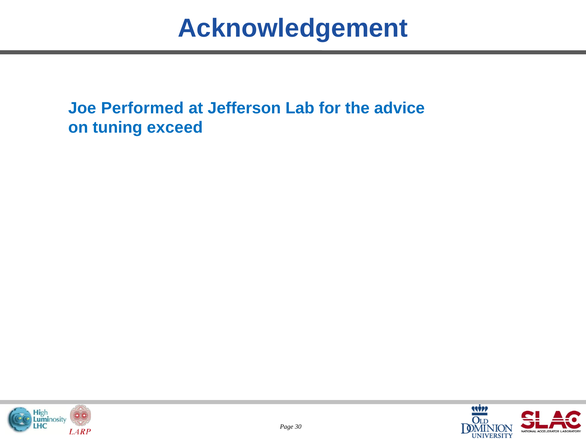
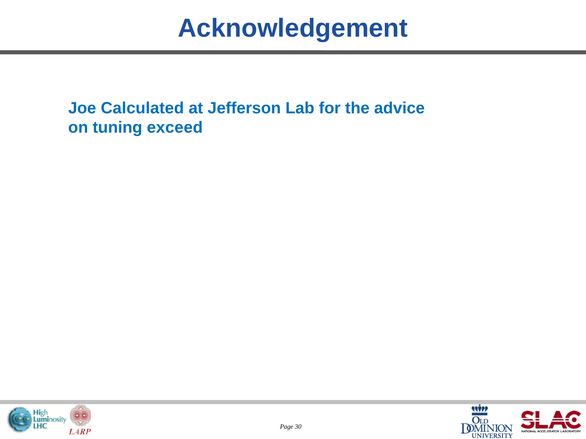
Performed: Performed -> Calculated (142, 108)
